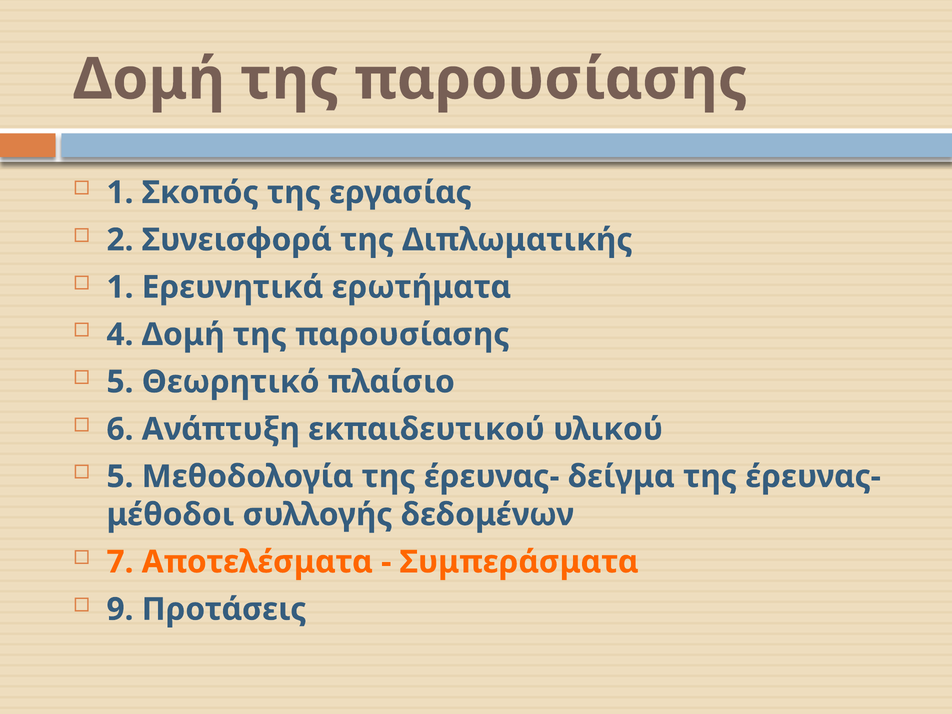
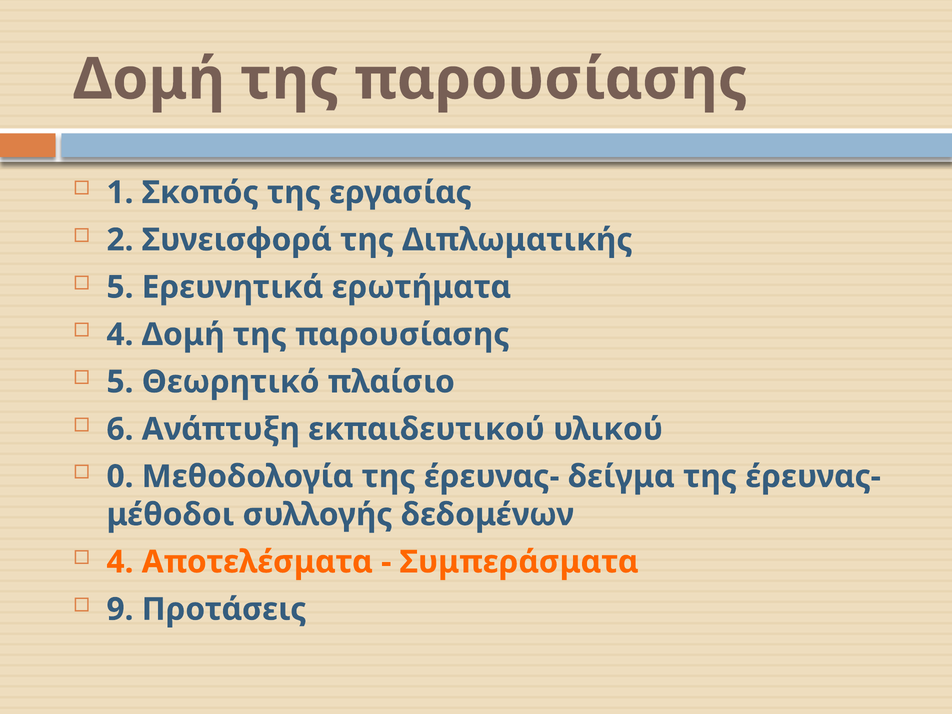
1: 1 -> 5 (120, 287)
5: 5 -> 0 (120, 477)
7: 7 -> 4 (120, 562)
